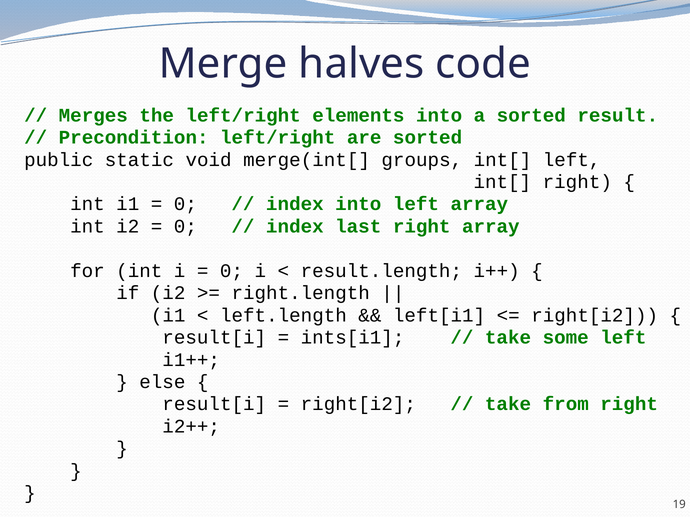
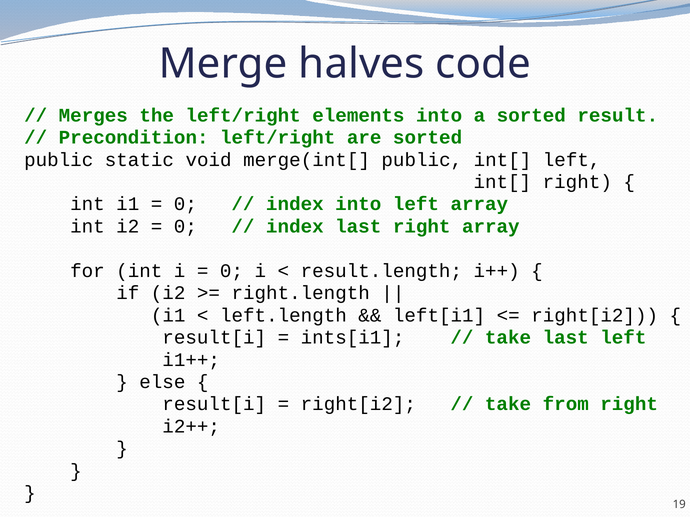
merge(int[ groups: groups -> public (422, 160)
take some: some -> last (566, 338)
